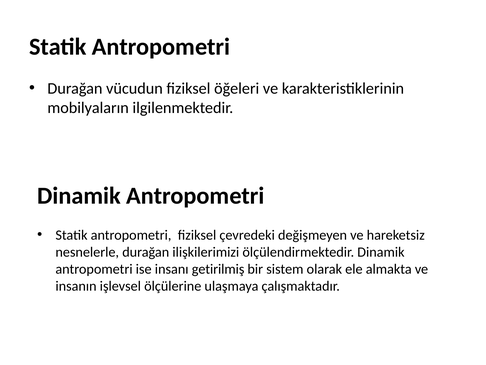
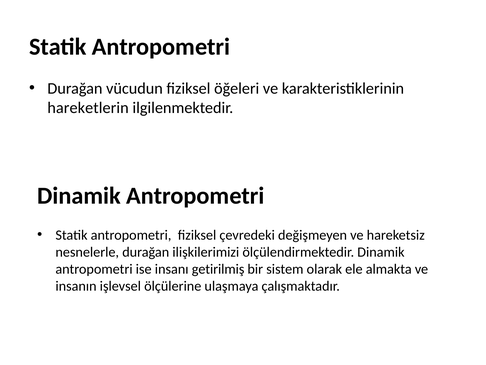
mobilyaların: mobilyaların -> hareketlerin (88, 108)
